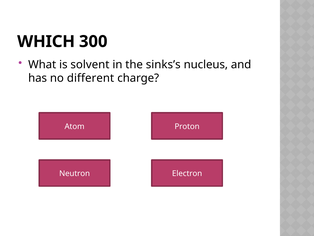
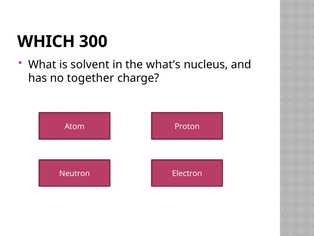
sinks’s: sinks’s -> what’s (163, 64)
different: different -> together (91, 78)
